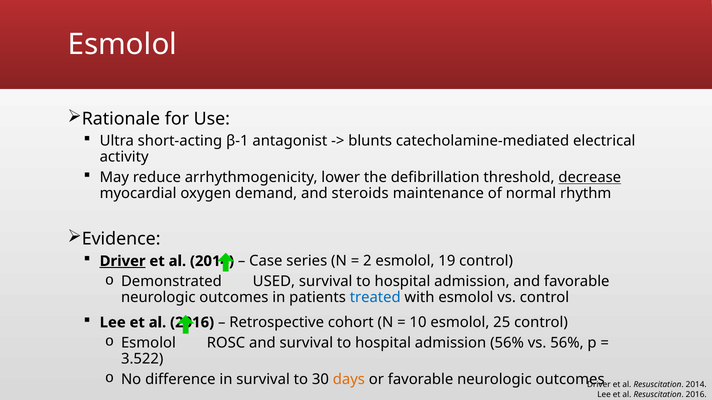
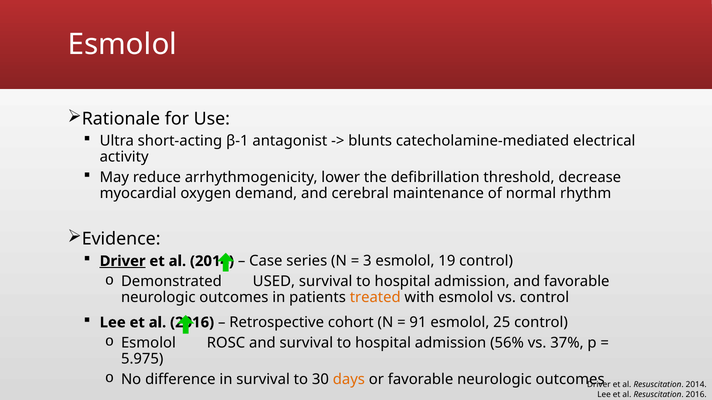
decrease underline: present -> none (590, 178)
steroids: steroids -> cerebral (360, 194)
2: 2 -> 3 (367, 261)
treated colour: blue -> orange (375, 298)
10: 10 -> 91 (418, 323)
vs 56%: 56% -> 37% (567, 343)
3.522: 3.522 -> 5.975 (142, 359)
